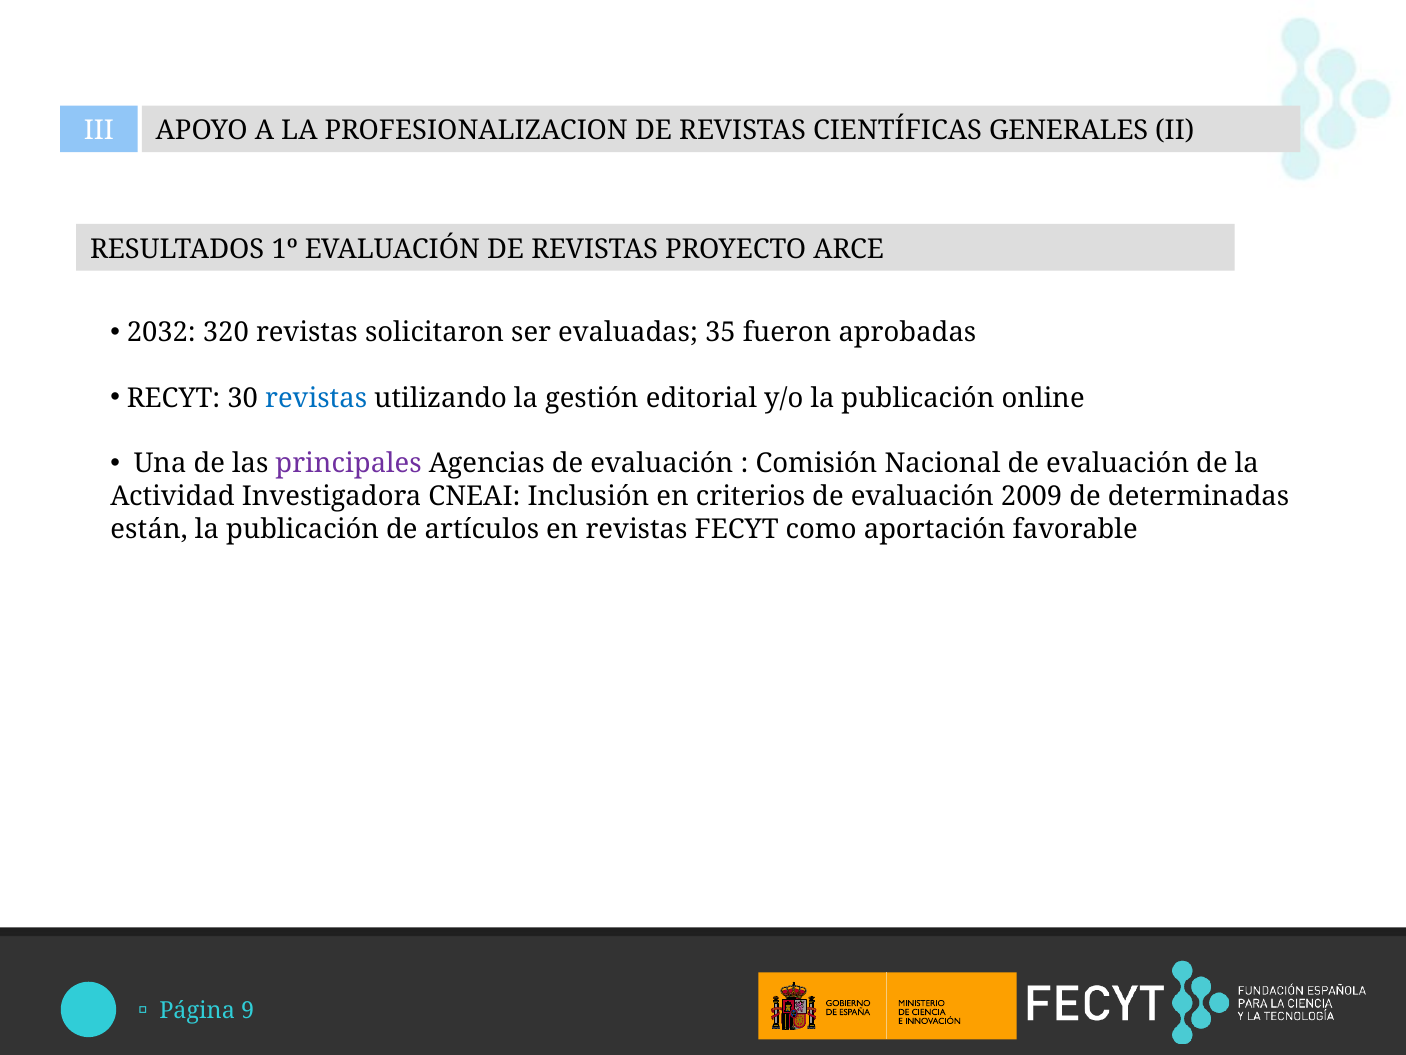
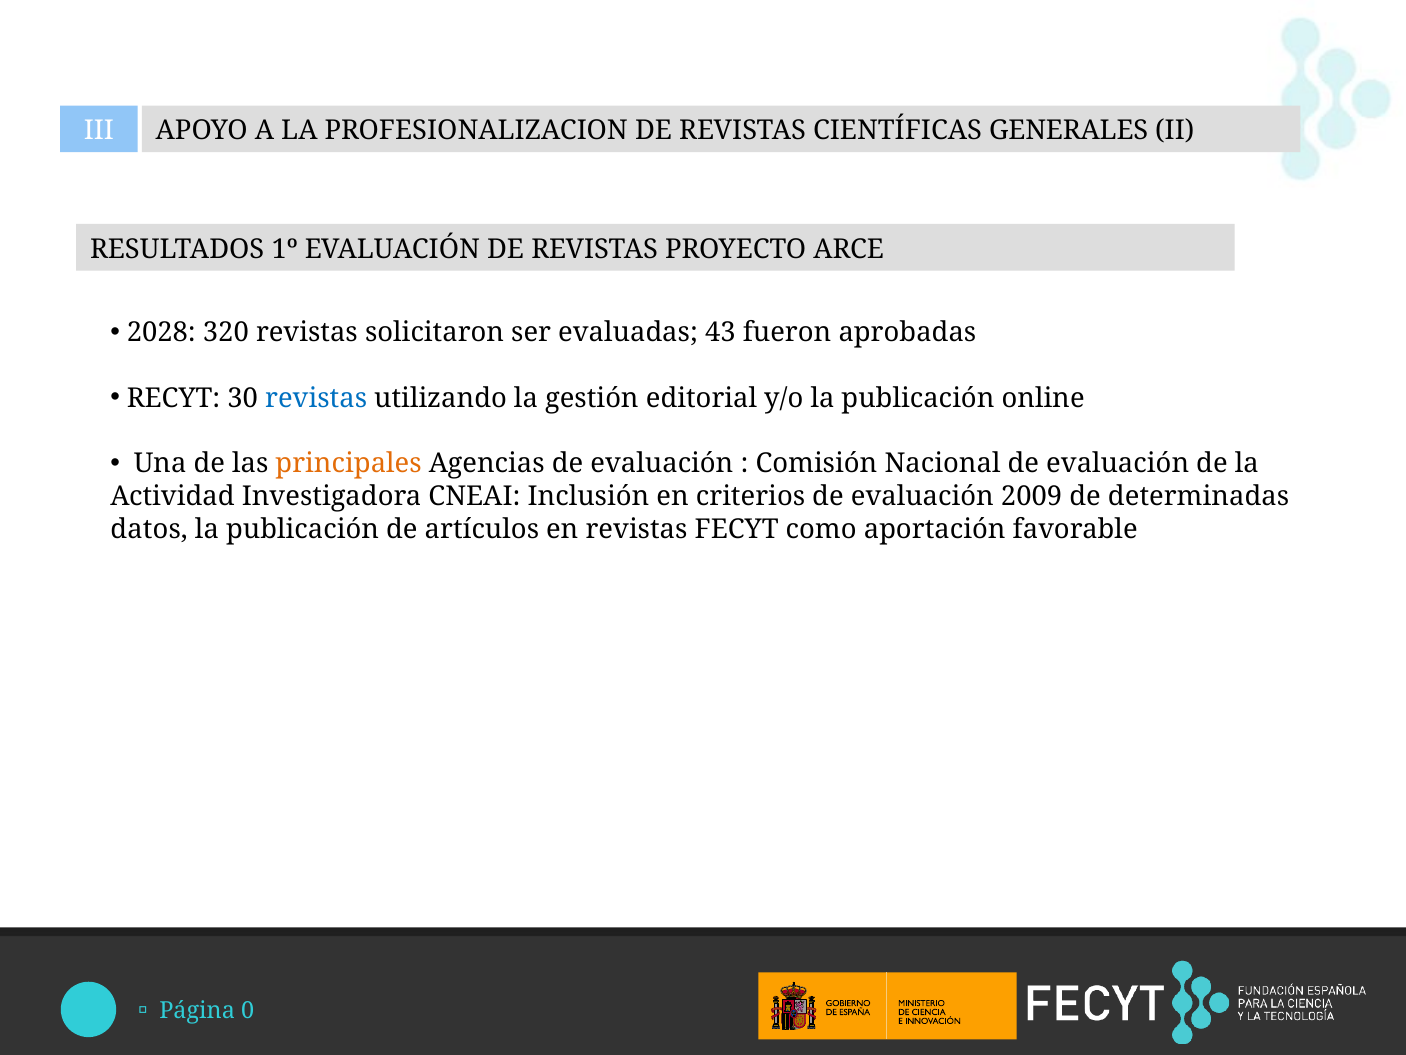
2032: 2032 -> 2028 (161, 332)
35: 35 -> 43 (720, 332)
principales colour: purple -> orange (349, 464)
están: están -> datos (149, 529)
9: 9 -> 0 (248, 1010)
